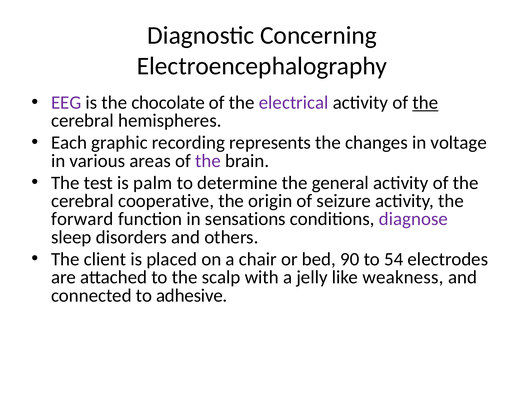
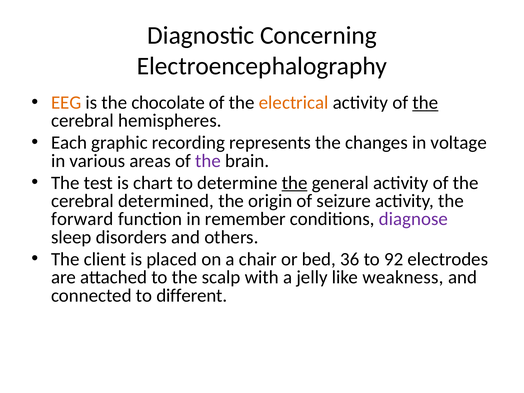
EEG colour: purple -> orange (66, 103)
electrical colour: purple -> orange (294, 103)
palm: palm -> chart (153, 183)
the underline: none -> present (295, 183)
cooperative: cooperative -> determined (166, 201)
sensations: sensations -> remember (245, 219)
90: 90 -> 36 (350, 259)
54: 54 -> 92 (394, 259)
adhesive: adhesive -> different (192, 295)
